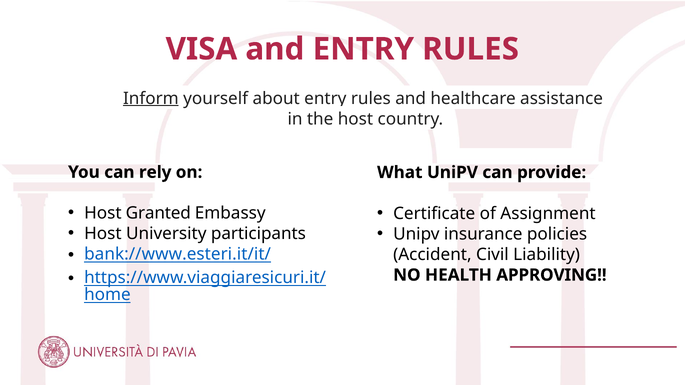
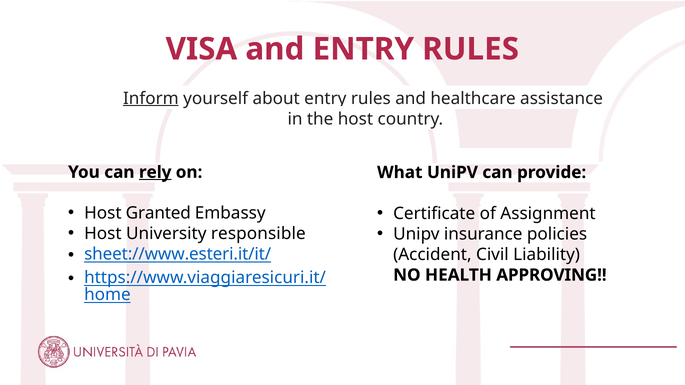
rely underline: none -> present (155, 172)
participants: participants -> responsible (258, 234)
bank://www.esteri.it/it/: bank://www.esteri.it/it/ -> sheet://www.esteri.it/it/ (178, 255)
